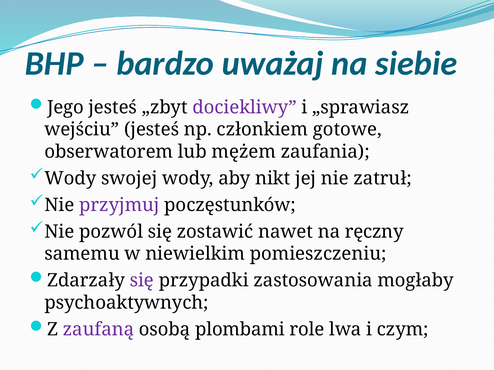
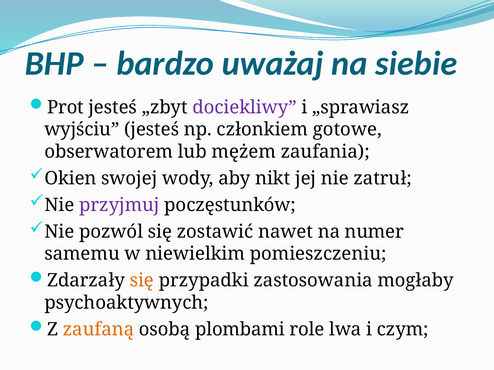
Jego: Jego -> Prot (65, 107)
wejściu: wejściu -> wyjściu (82, 130)
Wody: Wody -> Okien (70, 179)
ręczny: ręczny -> numer (374, 232)
się colour: purple -> orange (142, 281)
zaufaną colour: purple -> orange (98, 330)
